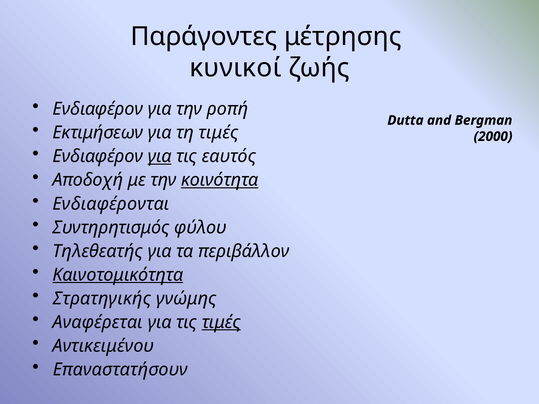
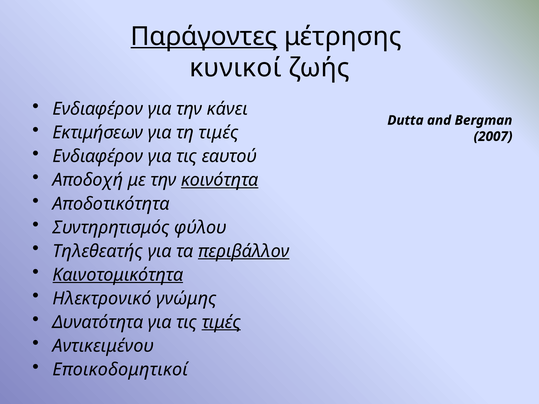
Παράγοντες underline: none -> present (204, 36)
ροπή: ροπή -> κάνει (227, 109)
2000: 2000 -> 2007 (493, 137)
για underline: present -> none (160, 156)
εαυτός: εαυτός -> εαυτού (229, 156)
Ενδιαφέρονται: Ενδιαφέρονται -> Αποδοτικότητα (111, 204)
περιβάλλον underline: none -> present (244, 251)
Στρατηγικής: Στρατηγικής -> Ηλεκτρονικό (102, 299)
Αναφέρεται: Αναφέρεται -> Δυνατότητα (98, 322)
Επαναστατήσουν: Επαναστατήσουν -> Εποικοδομητικοί (120, 370)
